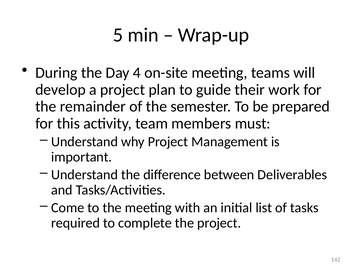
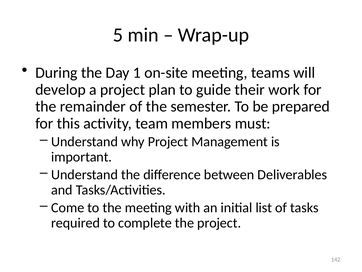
4: 4 -> 1 (137, 73)
